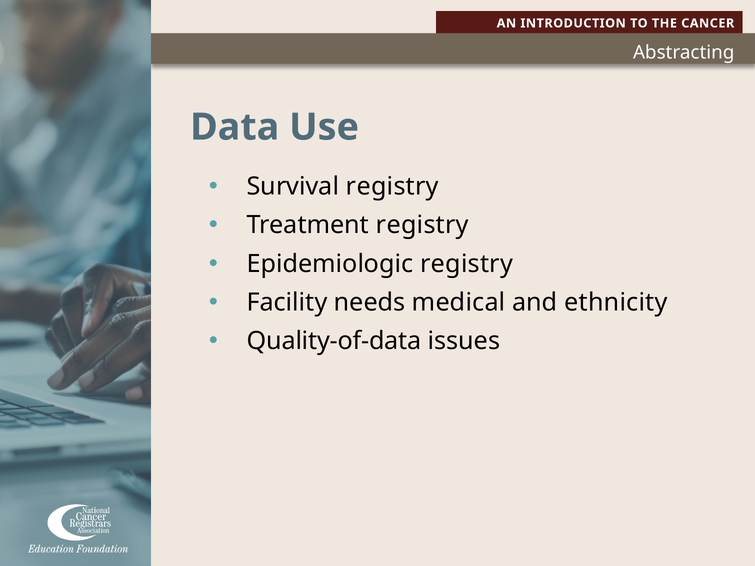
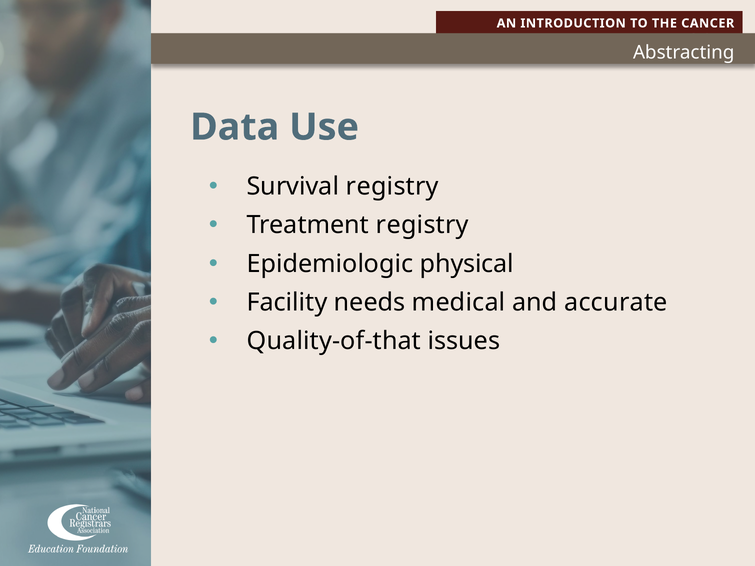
Epidemiologic registry: registry -> physical (467, 264)
ethnicity: ethnicity -> accurate (616, 303)
Quality-of-data: Quality-of-data -> Quality-of-that (334, 341)
